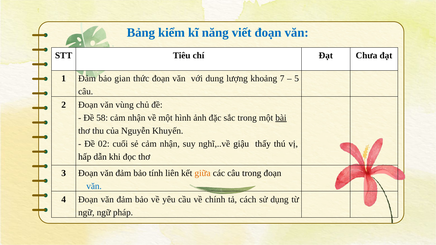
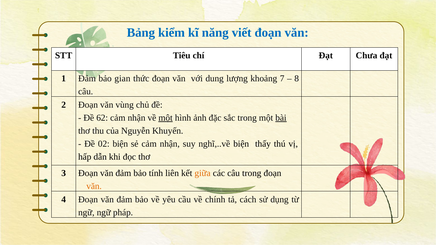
5: 5 -> 8 (297, 79)
58: 58 -> 62 (102, 118)
một underline: none -> present (166, 118)
02 cuối: cuối -> biện (120, 144)
nghĩ,..về giậu: giậu -> biện (241, 144)
văn colour: blue -> orange (94, 187)
